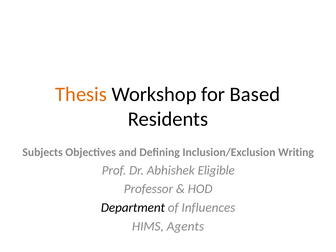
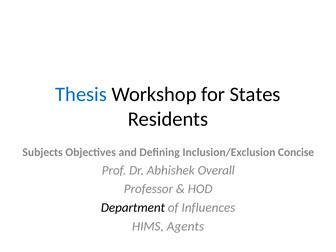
Thesis colour: orange -> blue (81, 94)
Based: Based -> States (255, 94)
Writing: Writing -> Concise (296, 152)
Eligible: Eligible -> Overall (216, 170)
